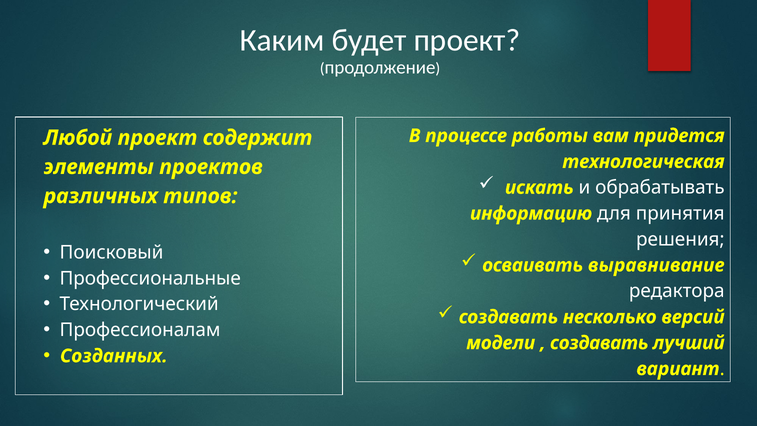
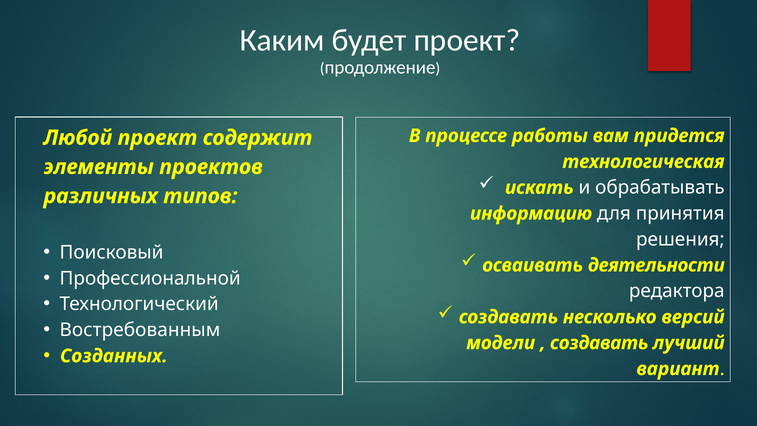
выравнивание: выравнивание -> деятельности (656, 265)
Профессиональные: Профессиональные -> Профессиональной (150, 278)
Профессионалам: Профессионалам -> Востребованным (140, 330)
